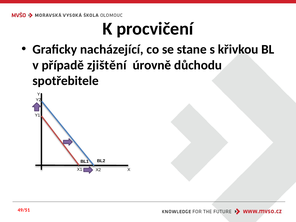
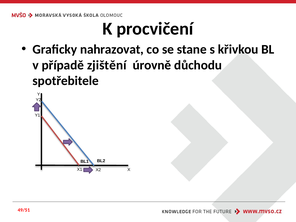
nacházející: nacházející -> nahrazovat (112, 49)
